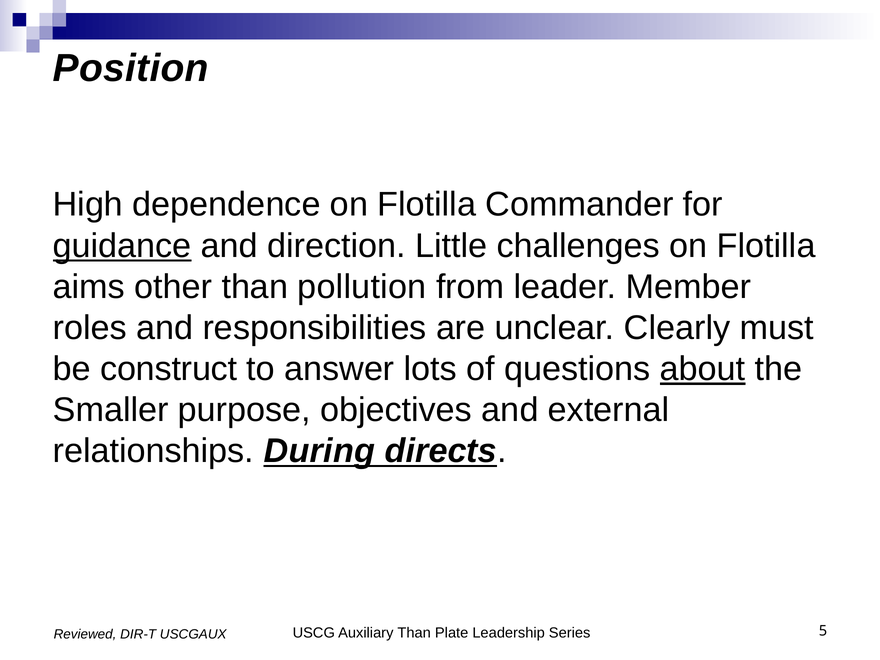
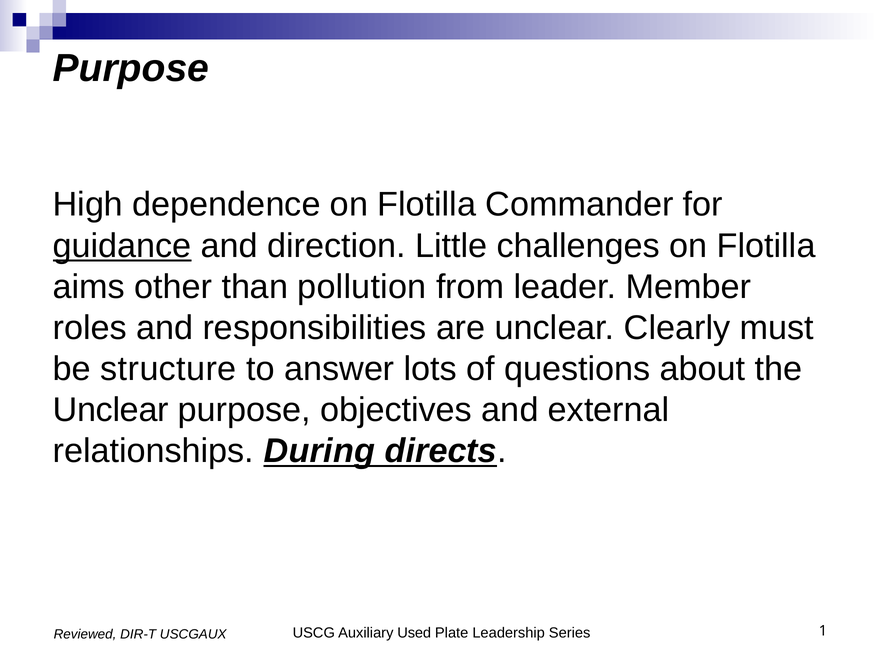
Position: Position -> Purpose (131, 68)
construct: construct -> structure (168, 369)
about underline: present -> none (703, 369)
Smaller: Smaller -> Unclear (111, 410)
Auxiliary Than: Than -> Used (414, 633)
5: 5 -> 1 (823, 631)
